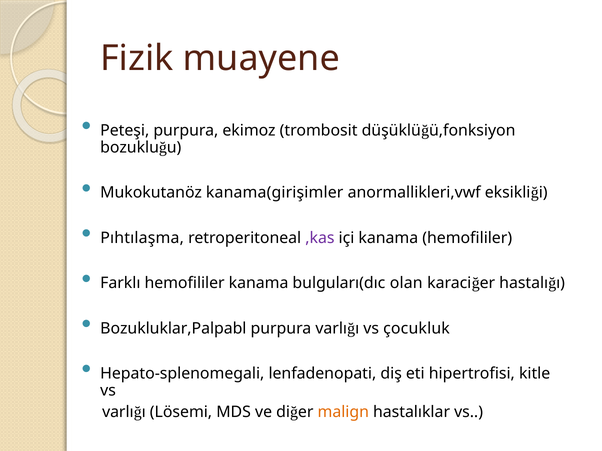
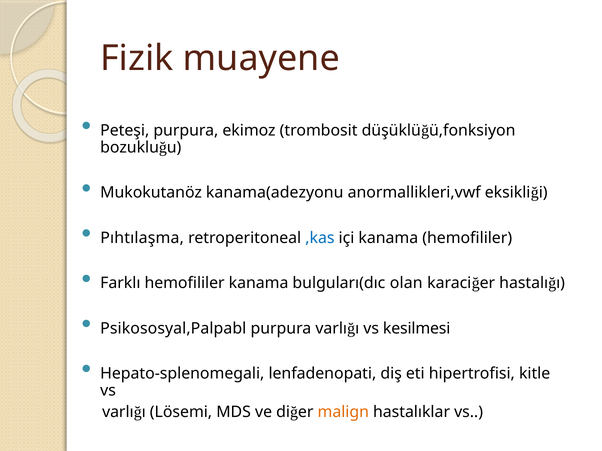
kanama(girişimler: kanama(girişimler -> kanama(adezyonu (275, 193)
,kas colour: purple -> blue (320, 238)
Bozukluklar,Palpabl: Bozukluklar,Palpabl -> Psikososyal,Palpabl (173, 329)
çocukluk: çocukluk -> kesilmesi (417, 329)
